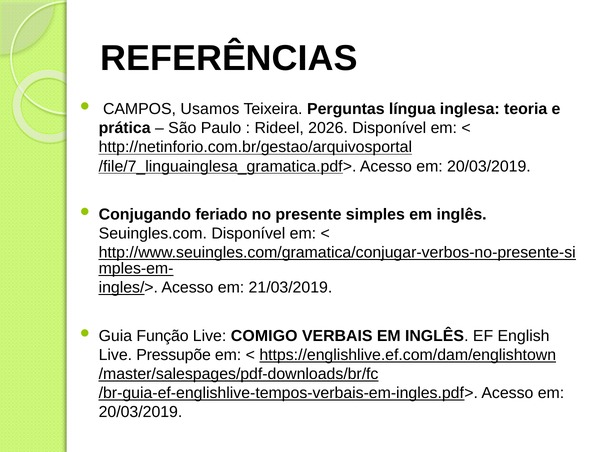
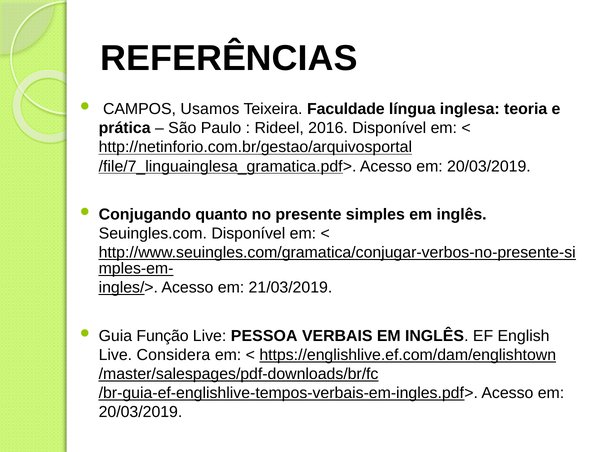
Perguntas: Perguntas -> Faculdade (346, 109)
2026: 2026 -> 2016 (328, 128)
feriado: feriado -> quanto (221, 214)
COMIGO: COMIGO -> PESSOA (264, 335)
Pressupõe: Pressupõe -> Considera (173, 355)
